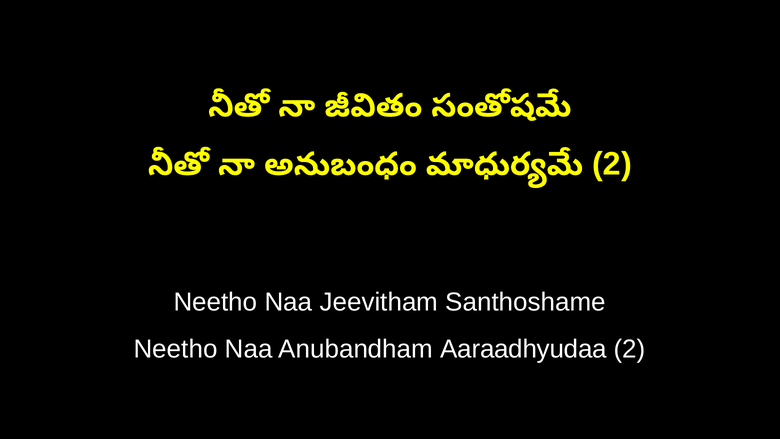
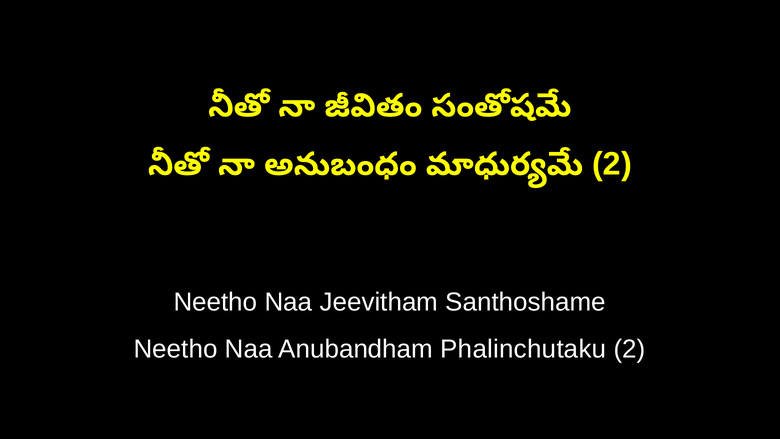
Aaraadhyudaa: Aaraadhyudaa -> Phalinchutaku (523, 349)
